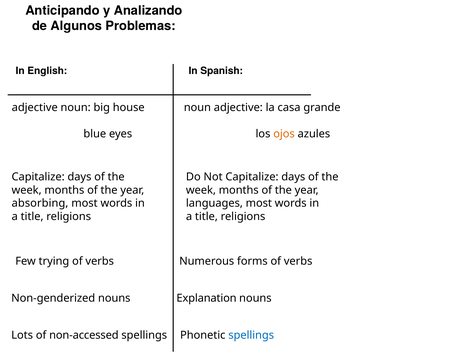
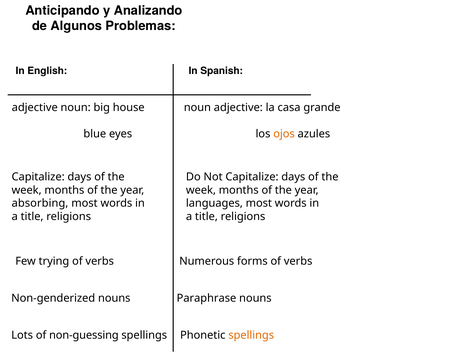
Explanation: Explanation -> Paraphrase (206, 298)
non-accessed: non-accessed -> non-guessing (84, 335)
spellings colour: blue -> orange (251, 335)
